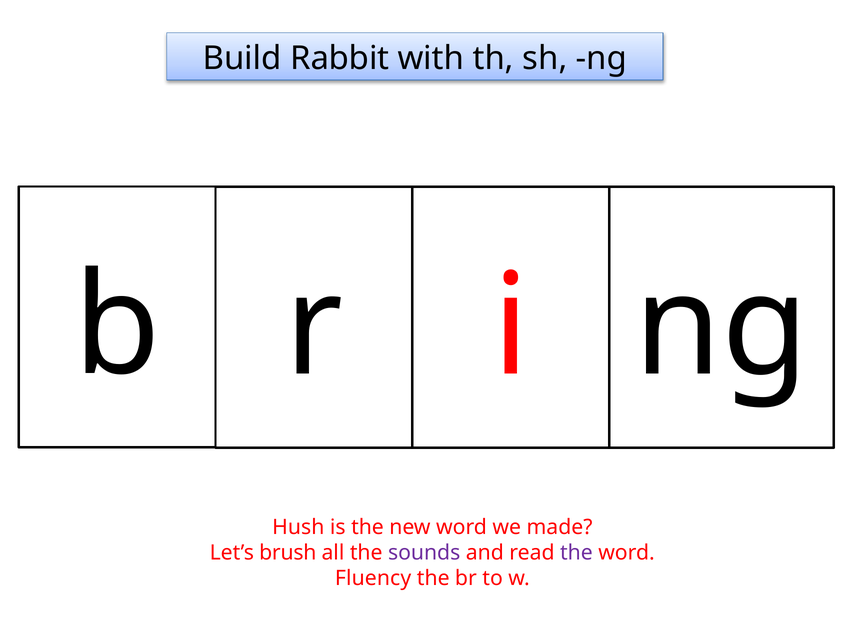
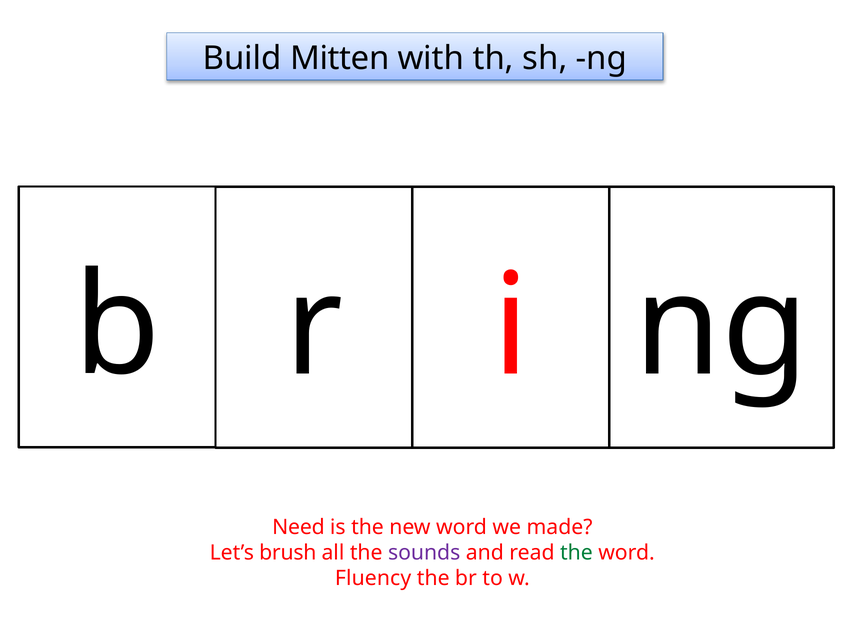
Rabbit: Rabbit -> Mitten (340, 59)
Hush: Hush -> Need (298, 527)
the colour: purple -> green (576, 553)
